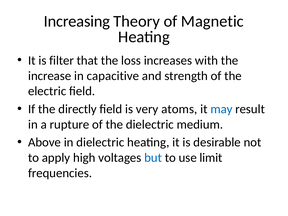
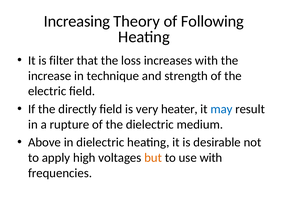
Magnetic: Magnetic -> Following (212, 21)
capacitive: capacitive -> technique (113, 76)
atoms: atoms -> heater (179, 109)
but colour: blue -> orange (153, 158)
use limit: limit -> with (211, 158)
